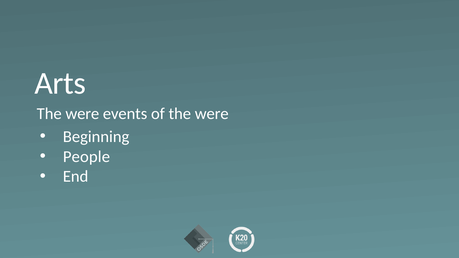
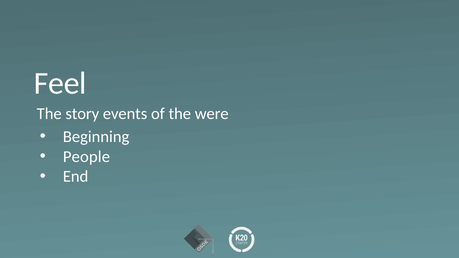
Arts: Arts -> Feel (60, 83)
were: were -> story (82, 114)
